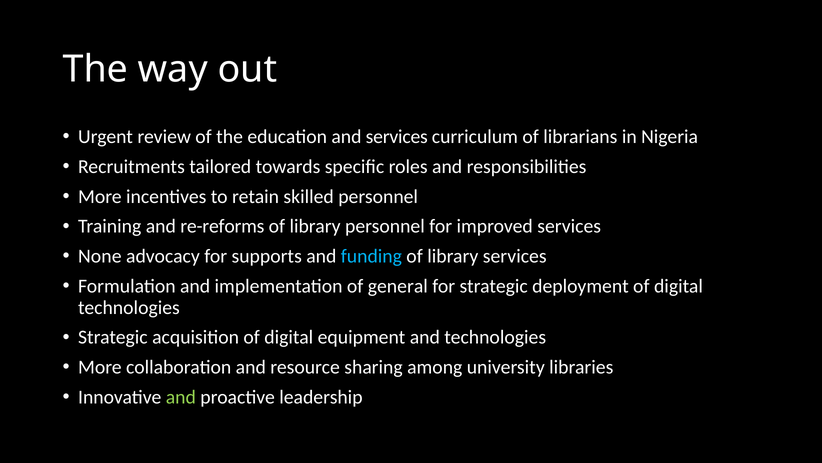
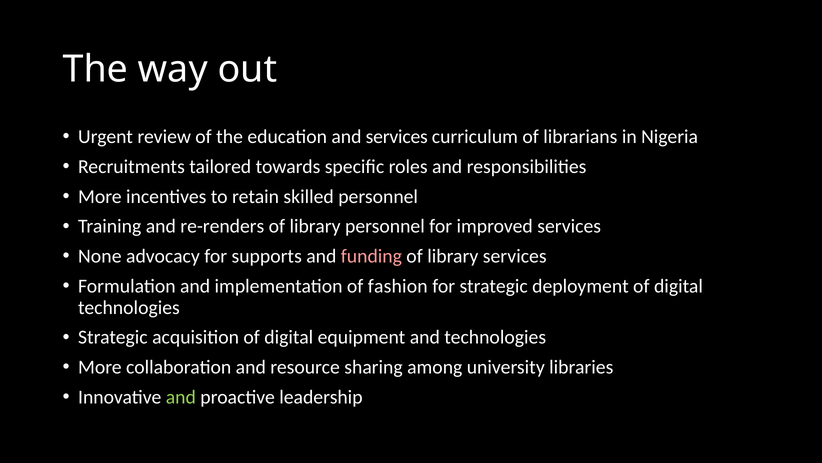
re-reforms: re-reforms -> re-renders (222, 226)
funding colour: light blue -> pink (371, 256)
general: general -> fashion (398, 286)
